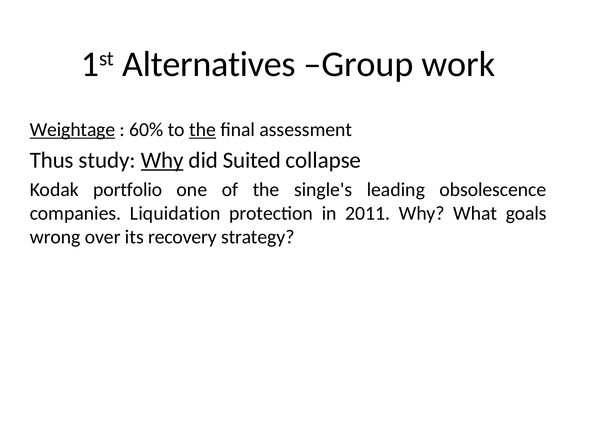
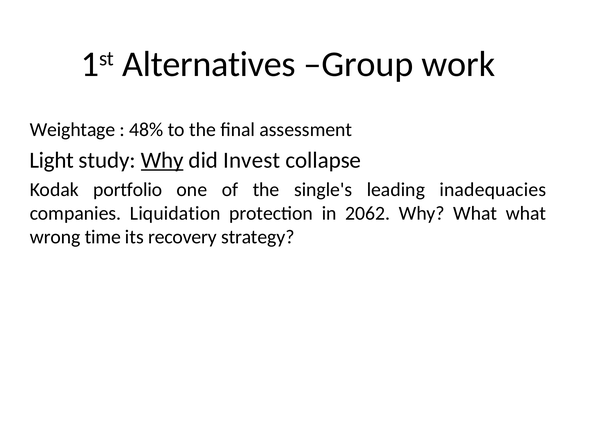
Weightage underline: present -> none (73, 130)
60%: 60% -> 48% (146, 130)
the underline: present -> none (202, 130)
Thus: Thus -> Light (52, 160)
Suited: Suited -> Invest (252, 160)
obsolescence: obsolescence -> inadequacies (493, 190)
2011: 2011 -> 2062 (368, 213)
What goals: goals -> what (526, 213)
over: over -> time (103, 237)
